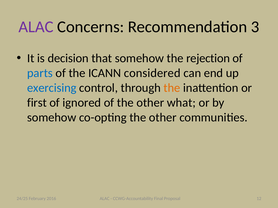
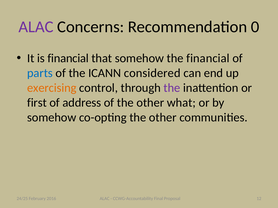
3: 3 -> 0 (255, 27)
is decision: decision -> financial (68, 58)
the rejection: rejection -> financial (208, 58)
exercising colour: blue -> orange (52, 88)
the colour: orange -> purple (172, 88)
ignored: ignored -> address (82, 103)
